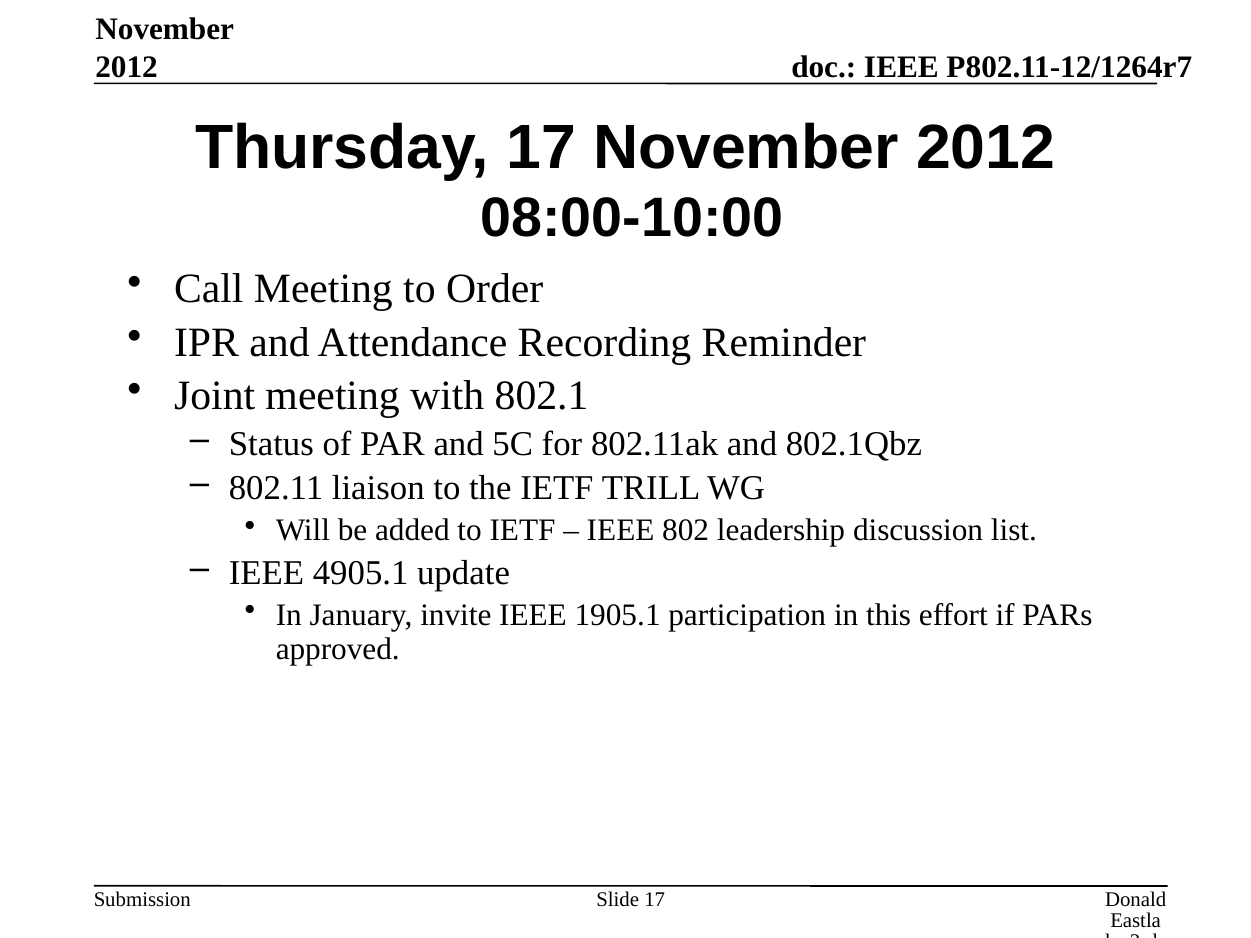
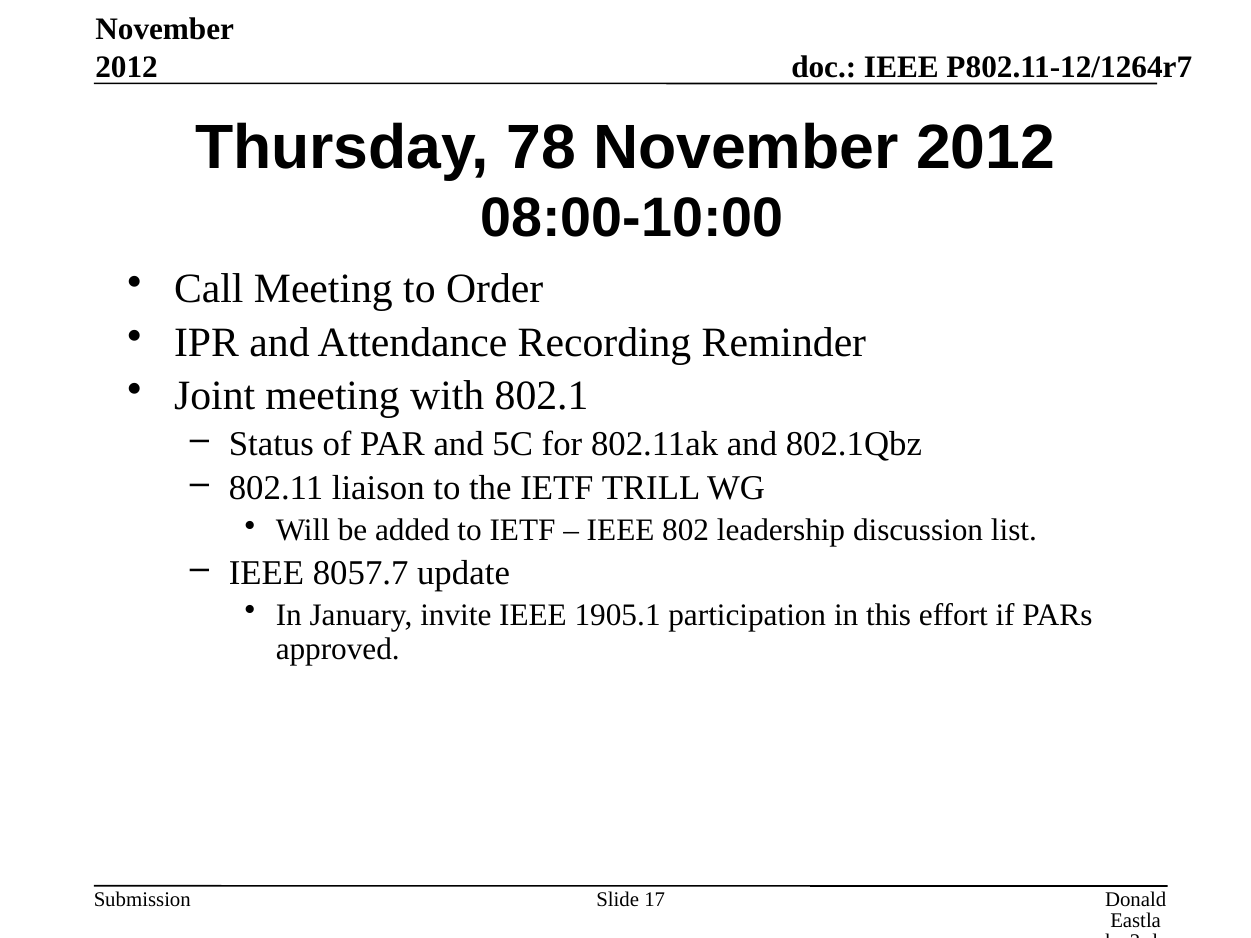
Thursday 17: 17 -> 78 (541, 148)
4905.1: 4905.1 -> 8057.7 (361, 573)
